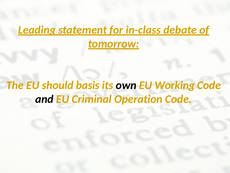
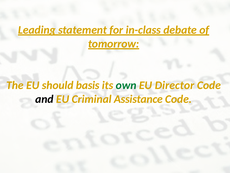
own colour: black -> green (126, 85)
Working: Working -> Director (175, 85)
Operation: Operation -> Assistance (138, 99)
